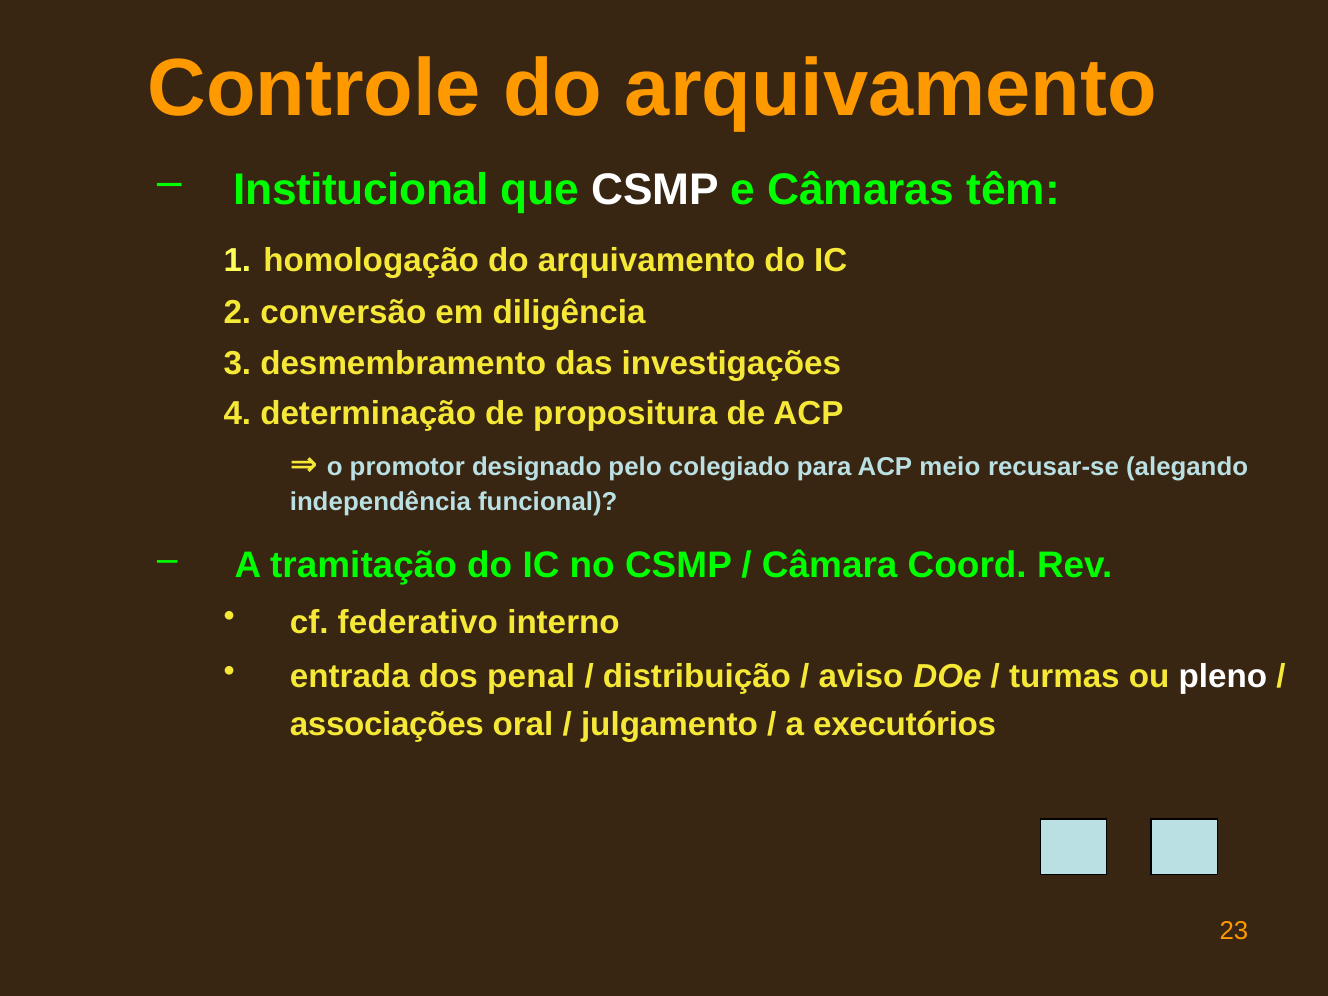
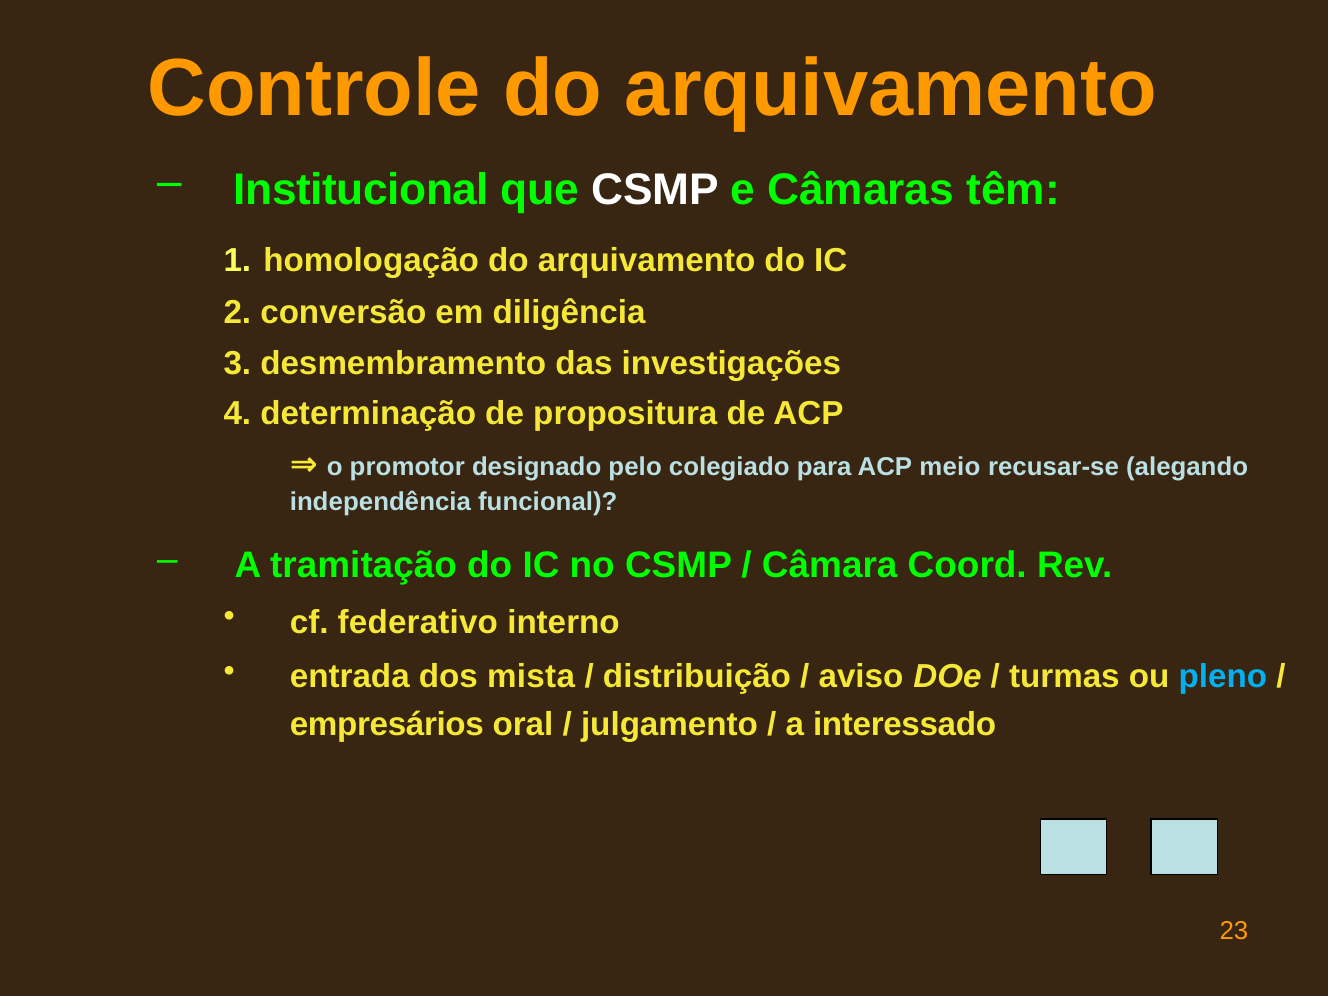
penal: penal -> mista (531, 677)
pleno colour: white -> light blue (1223, 677)
associações: associações -> empresários (387, 724)
executórios: executórios -> interessado (905, 724)
